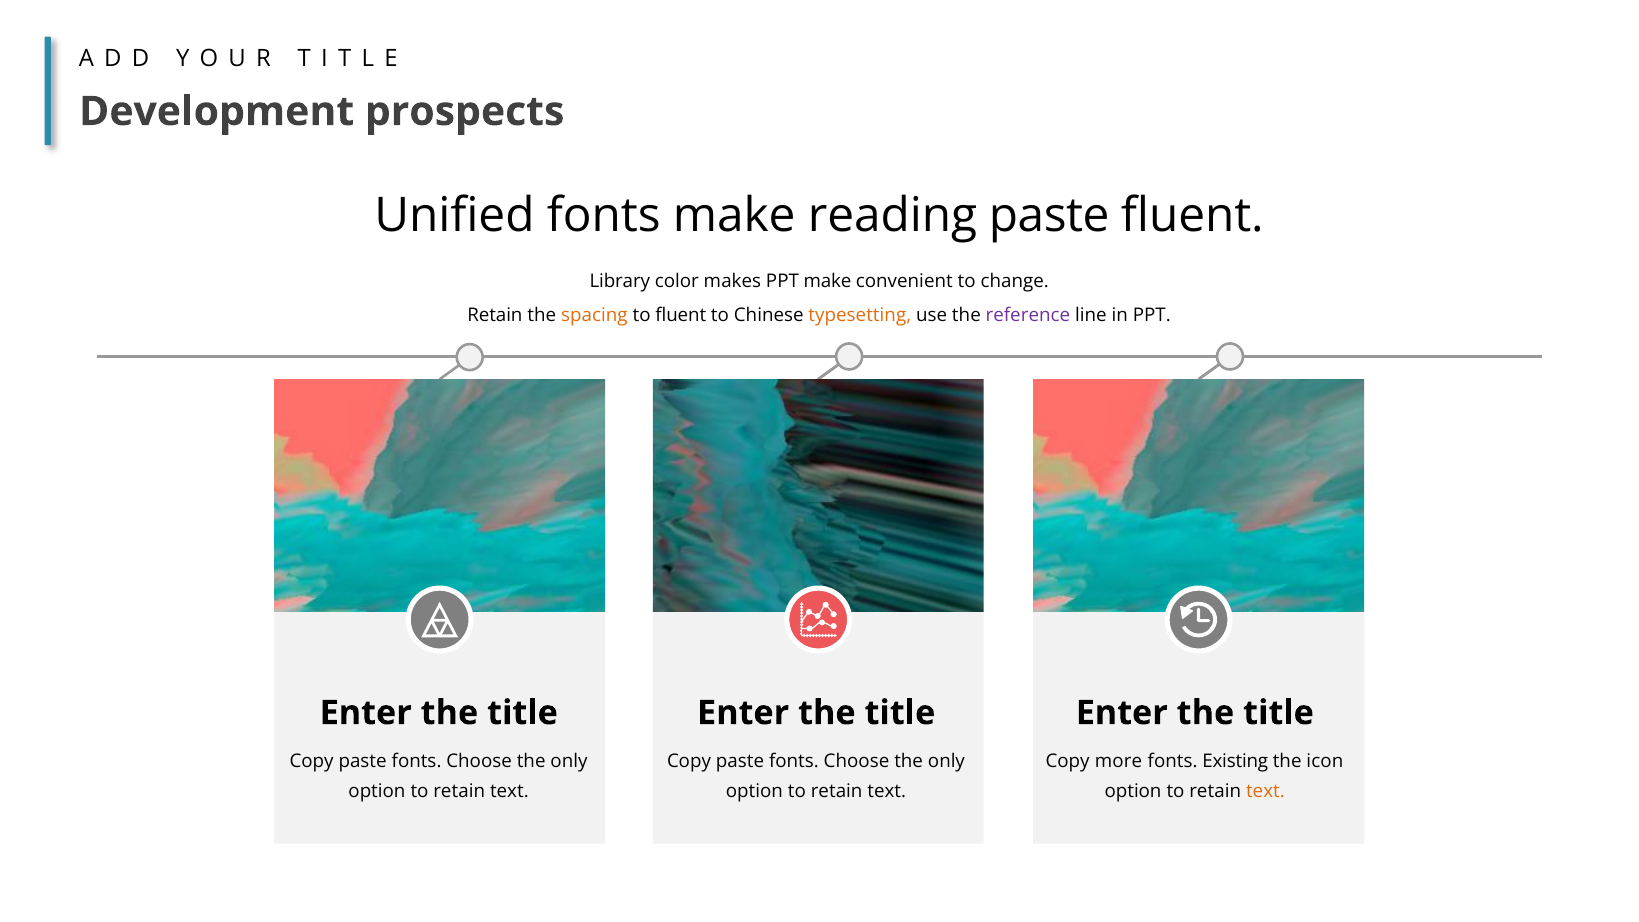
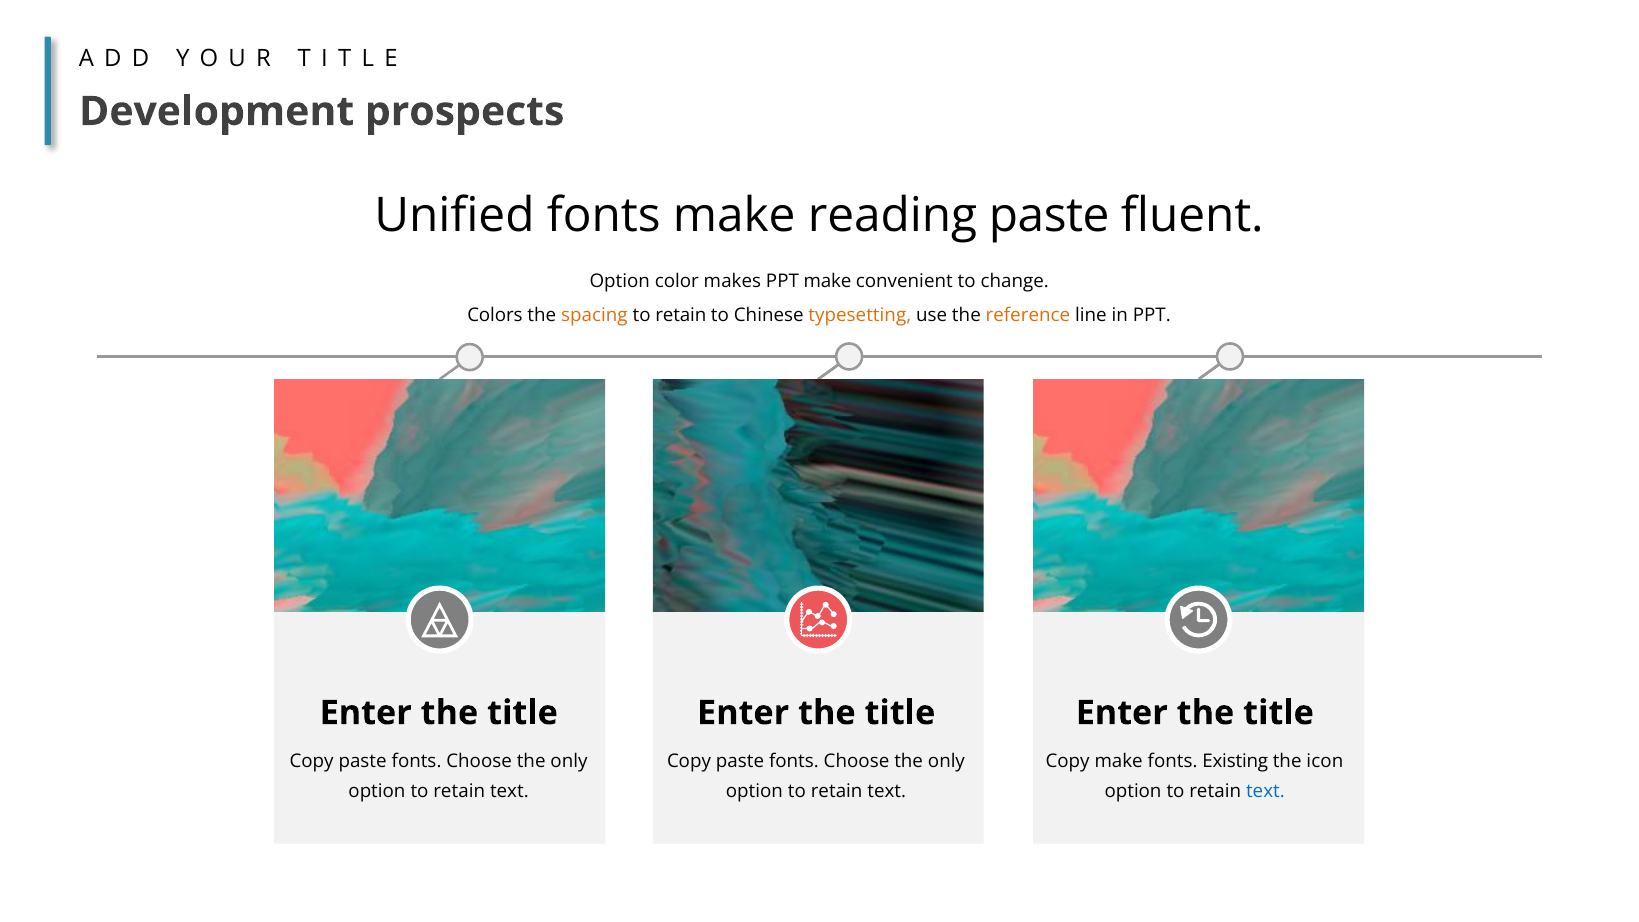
Library: Library -> Option (620, 282)
Retain: Retain -> Colors (495, 315)
fluent: fluent -> retain (681, 315)
reference colour: purple -> orange (1028, 315)
Copy more: more -> make (1119, 761)
text colour: orange -> blue (1265, 791)
